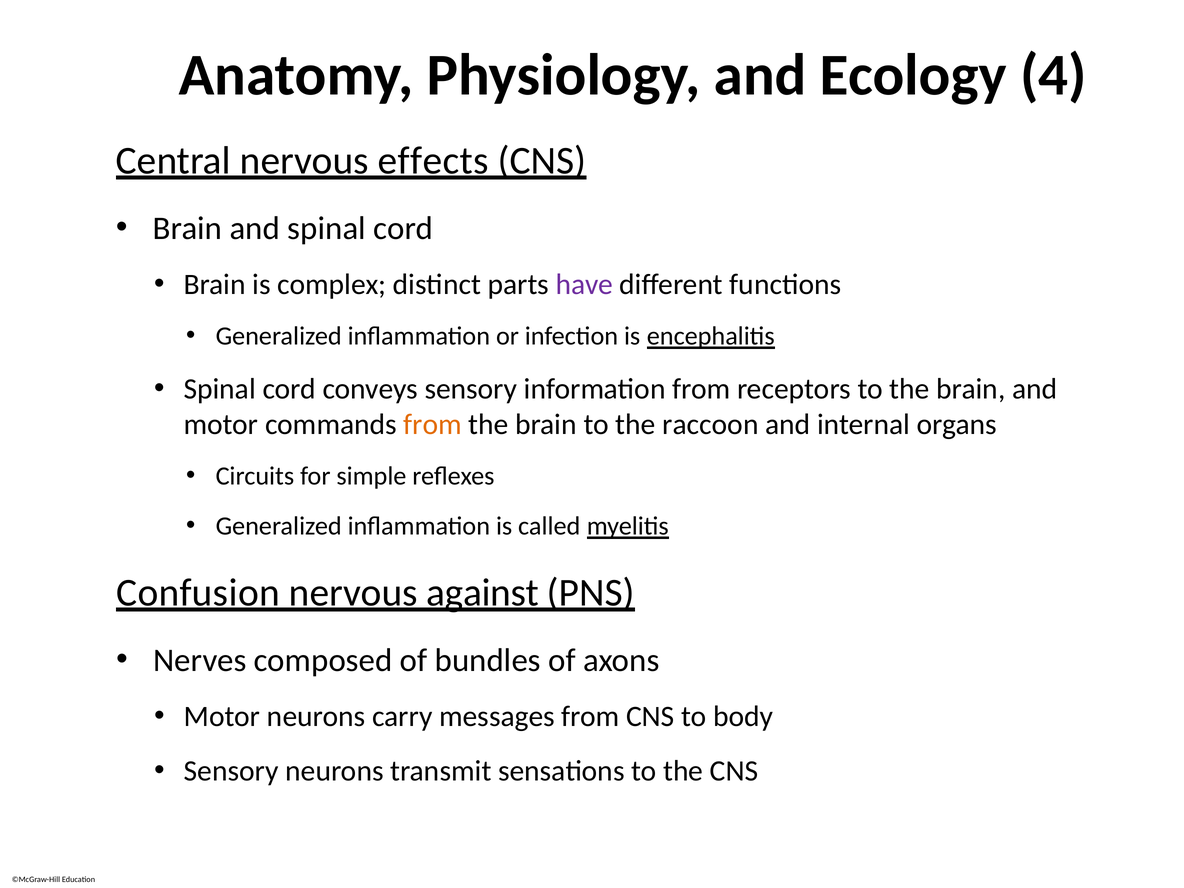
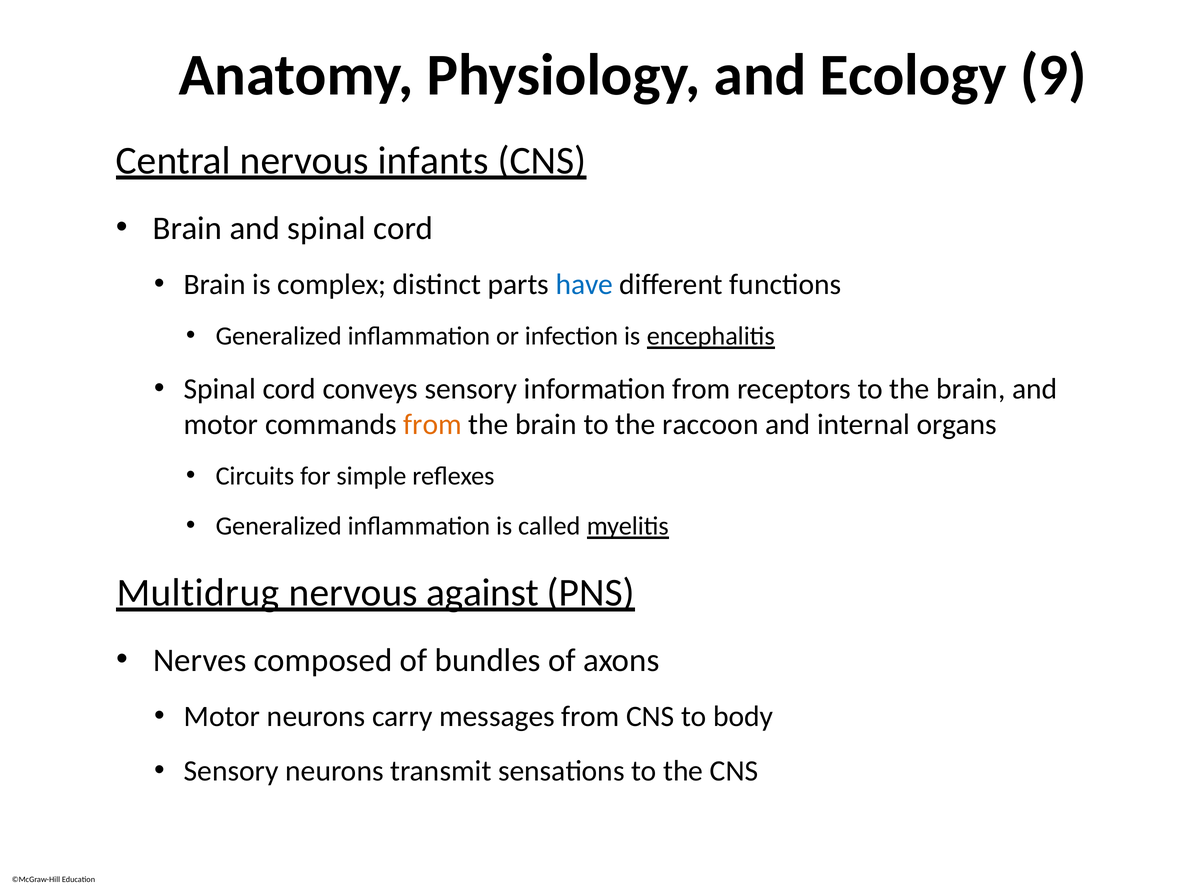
4: 4 -> 9 (1053, 75)
effects: effects -> infants (433, 161)
have colour: purple -> blue (584, 285)
Confusion: Confusion -> Multidrug (198, 593)
